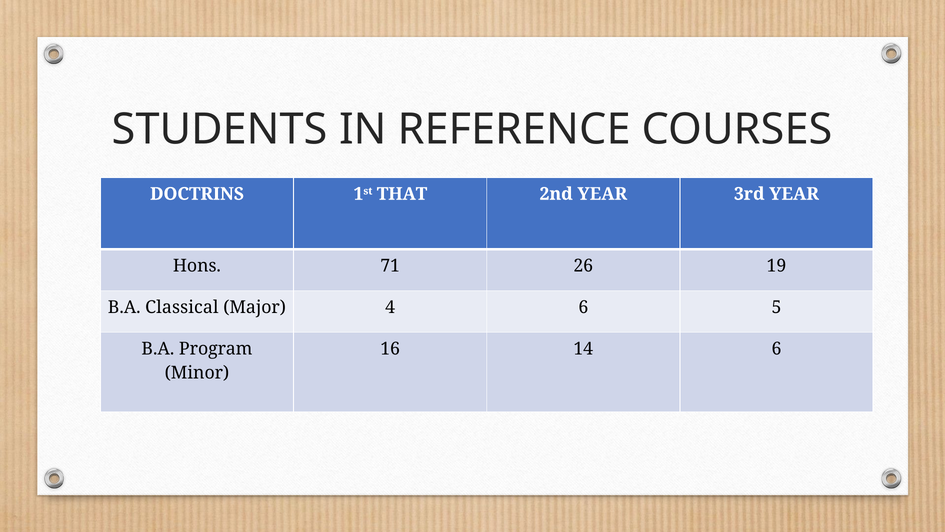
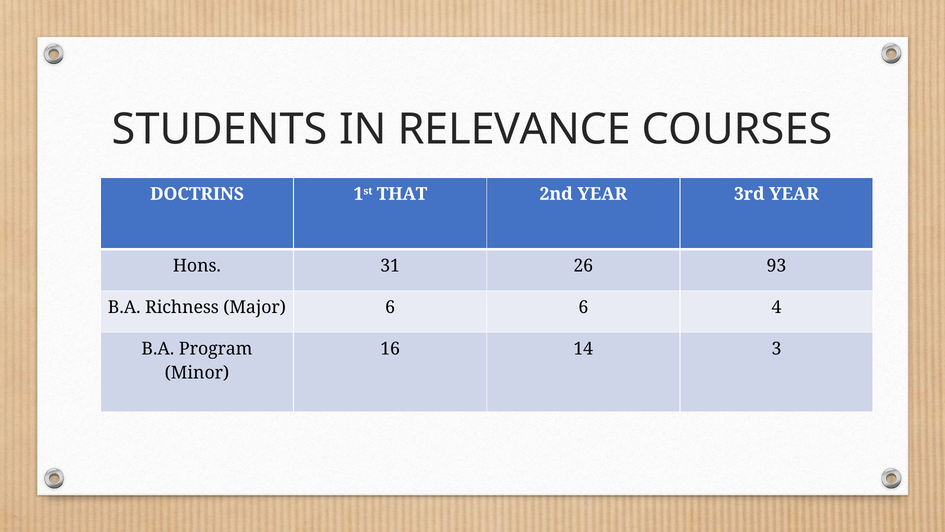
REFERENCE: REFERENCE -> RELEVANCE (514, 129)
71: 71 -> 31 (390, 265)
19: 19 -> 93 (776, 265)
Classical: Classical -> Richness (182, 307)
Major 4: 4 -> 6 (390, 307)
5: 5 -> 4 (776, 307)
14 6: 6 -> 3 (776, 349)
